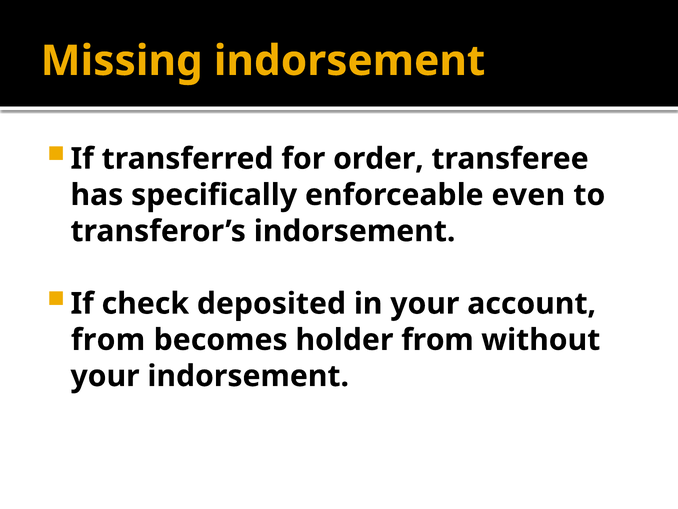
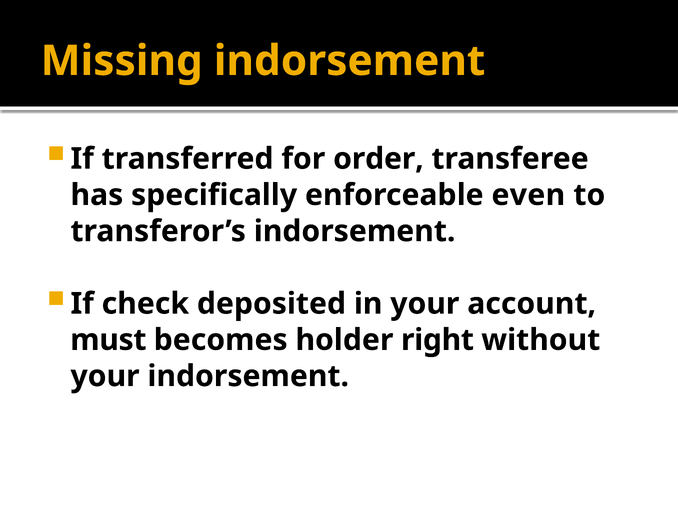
from: from -> must (108, 340)
holder from: from -> right (437, 340)
